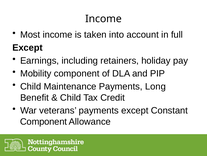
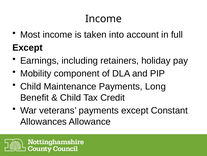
Component: Component -> Allowances (43, 121)
